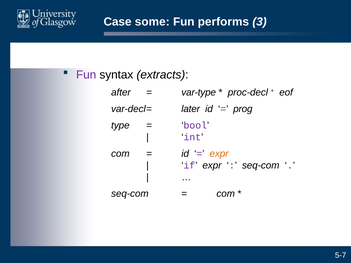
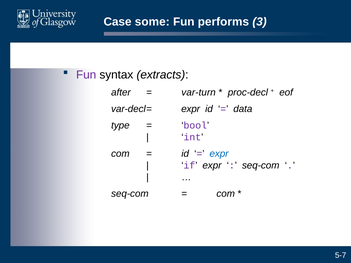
var-type: var-type -> var-turn (199, 92)
later: later -> expr (191, 109)
prog: prog -> data (243, 109)
expr colour: orange -> blue (219, 154)
